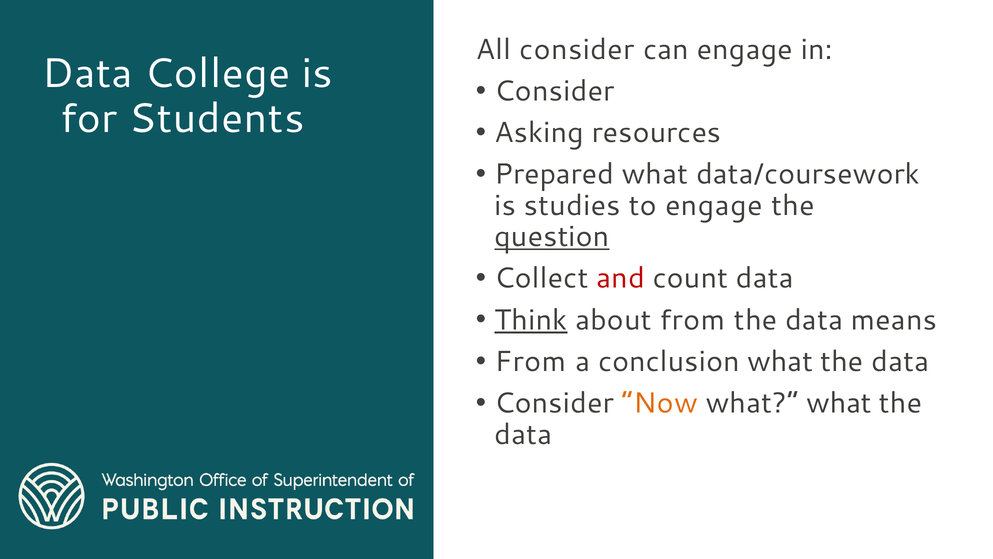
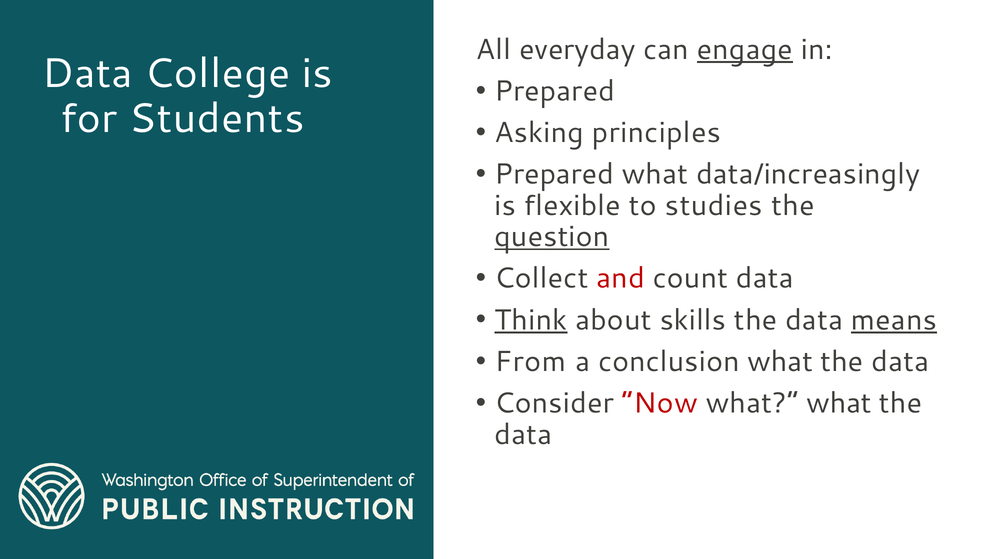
All consider: consider -> everyday (577, 49)
engage underline: none -> present (745, 49)
Consider: Consider -> Prepared (555, 91)
resources: resources -> principles (656, 133)
data/coursework: data/coursework -> data/increasingly (808, 174)
studies: studies -> flexible (572, 205)
to engage: engage -> studies (714, 205)
about from: from -> skills (693, 320)
means underline: none -> present (894, 320)
Now colour: orange -> red (660, 403)
